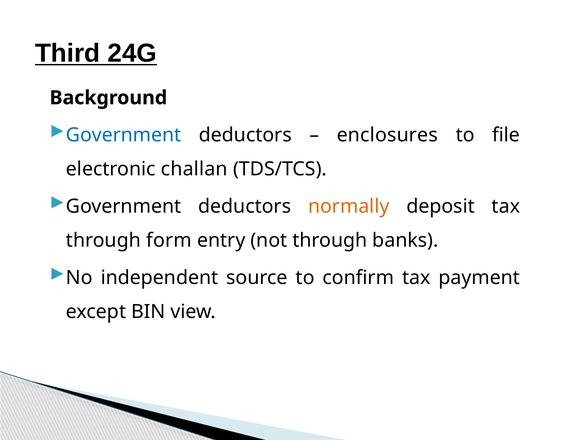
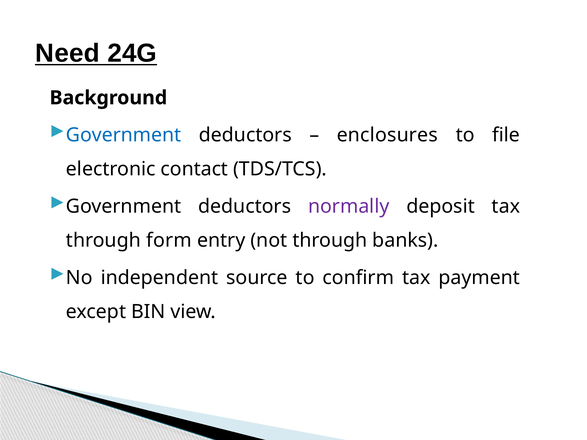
Third: Third -> Need (68, 53)
challan: challan -> contact (194, 169)
normally colour: orange -> purple (349, 207)
